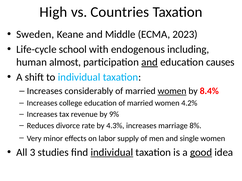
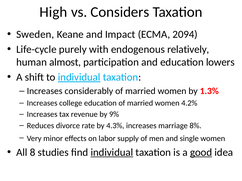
Countries: Countries -> Considers (120, 12)
Middle: Middle -> Impact (120, 34)
2023: 2023 -> 2094 (185, 34)
school: school -> purely (73, 49)
including: including -> relatively (188, 49)
and underline: present -> none (150, 62)
causes: causes -> lowers (220, 62)
individual underline: none -> present (79, 77)
women underline: present -> none (172, 91)
8.4%: 8.4% -> 1.3% (209, 91)
3: 3 -> 8 (33, 153)
